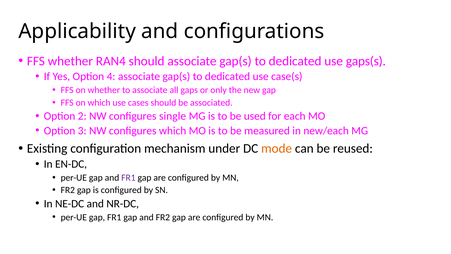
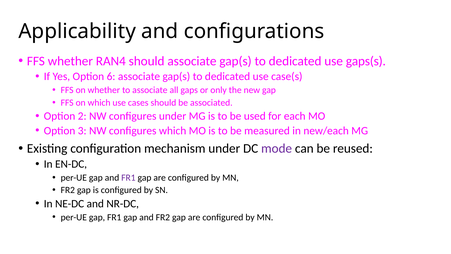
4: 4 -> 6 (111, 76)
configures single: single -> under (173, 116)
mode colour: orange -> purple (277, 148)
